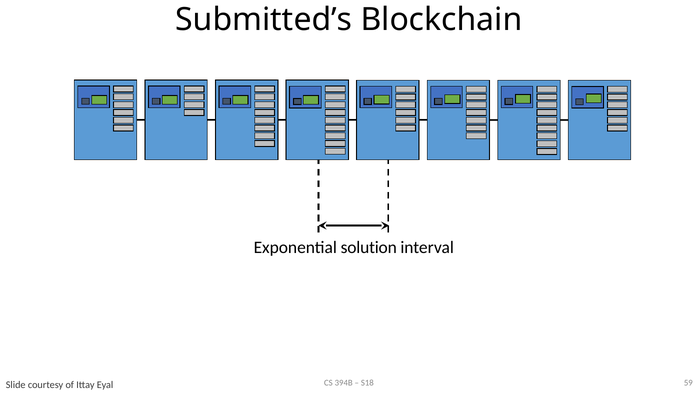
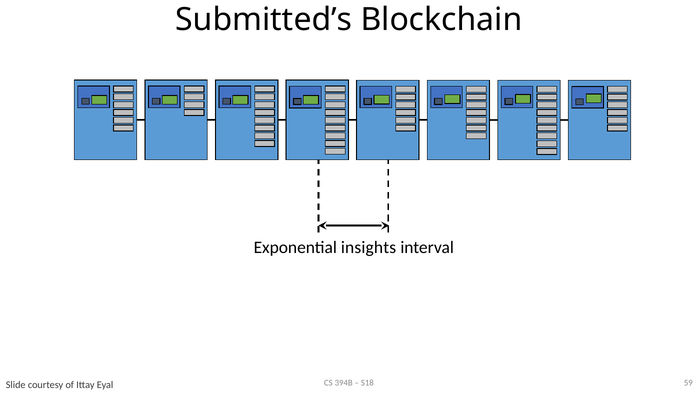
solution: solution -> insights (369, 247)
